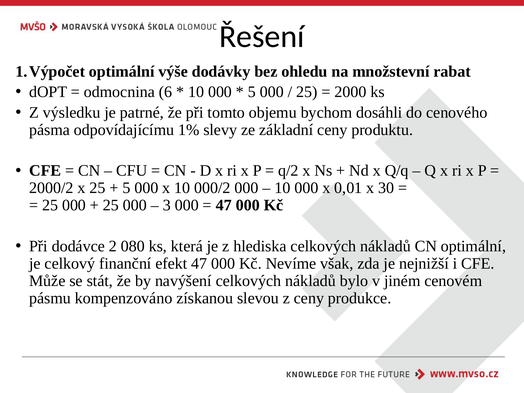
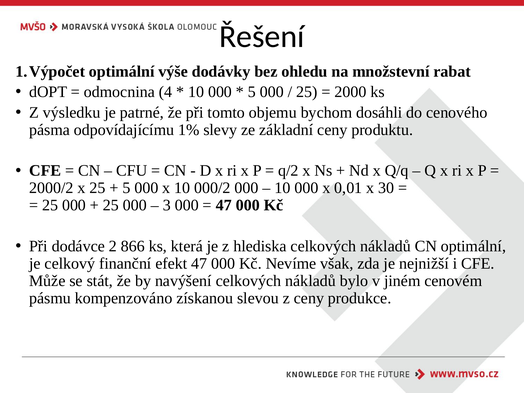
6: 6 -> 4 (166, 92)
080: 080 -> 866 (133, 246)
